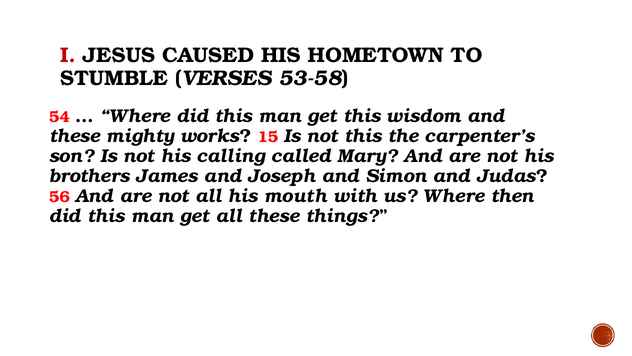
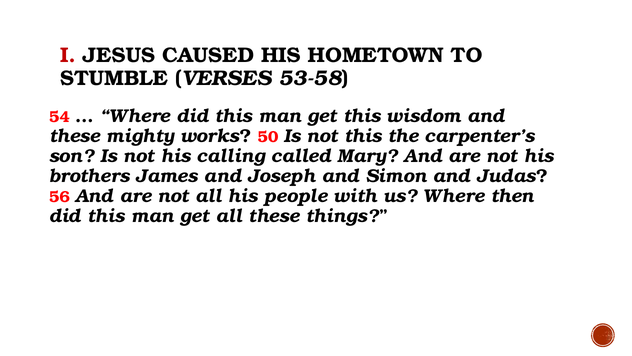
15: 15 -> 50 (268, 137)
mouth: mouth -> people (296, 196)
